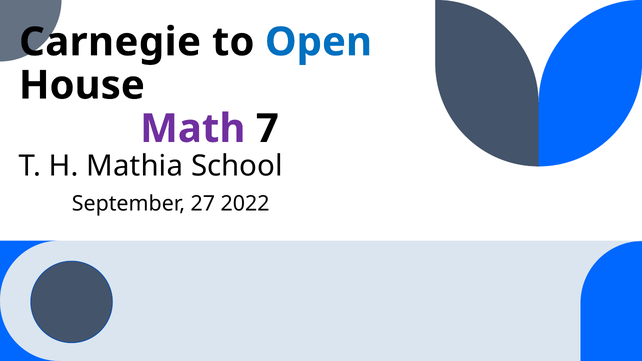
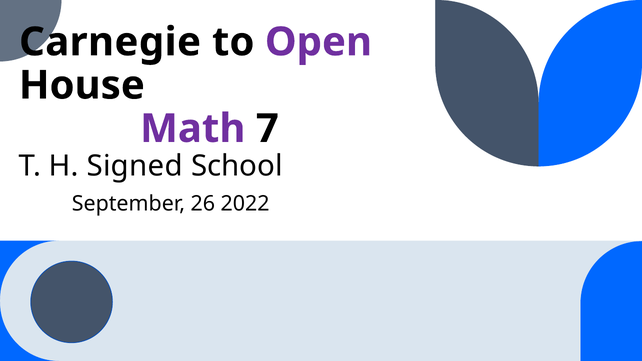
Open colour: blue -> purple (318, 42)
Mathia: Mathia -> Signed (135, 166)
27: 27 -> 26 (203, 204)
